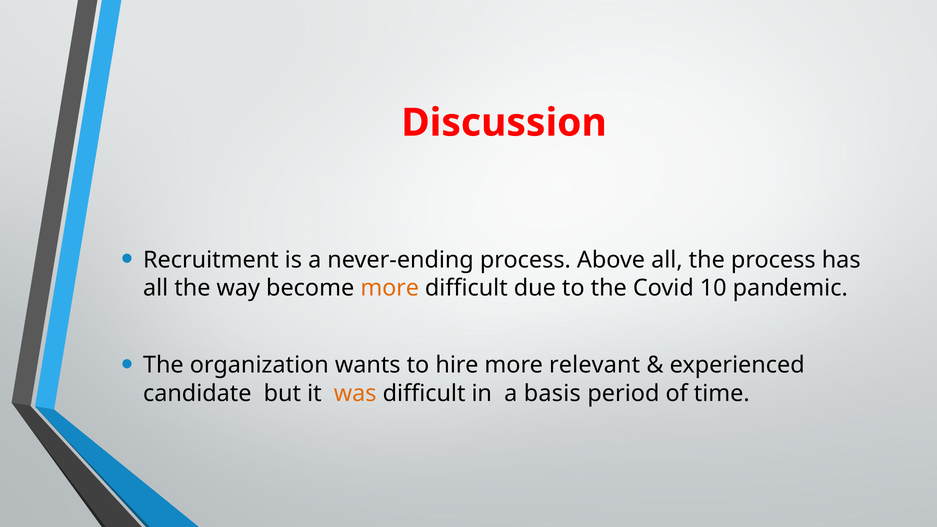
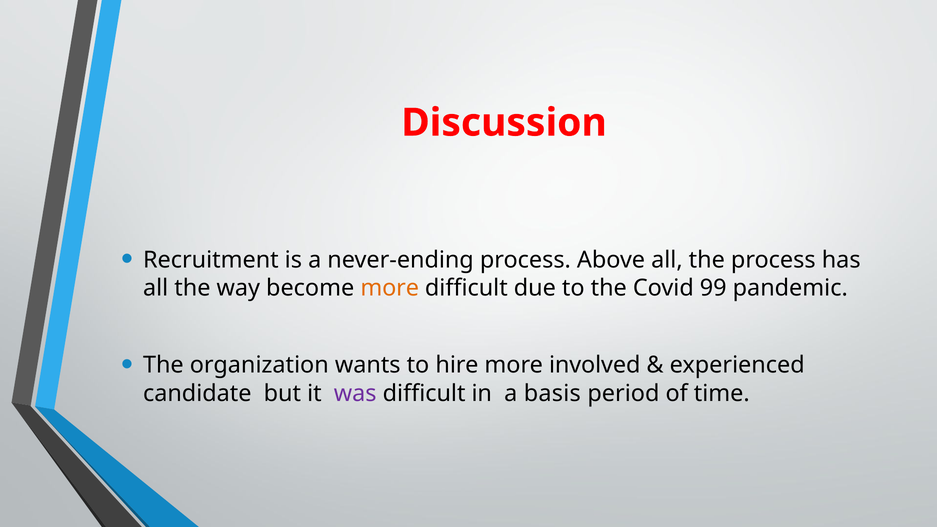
10: 10 -> 99 (713, 288)
relevant: relevant -> involved (595, 365)
was colour: orange -> purple (355, 393)
